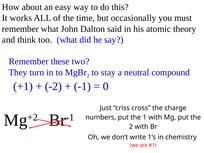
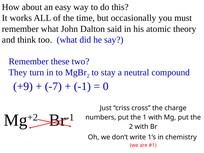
+1: +1 -> +9 (23, 86)
-2: -2 -> -7 (53, 86)
